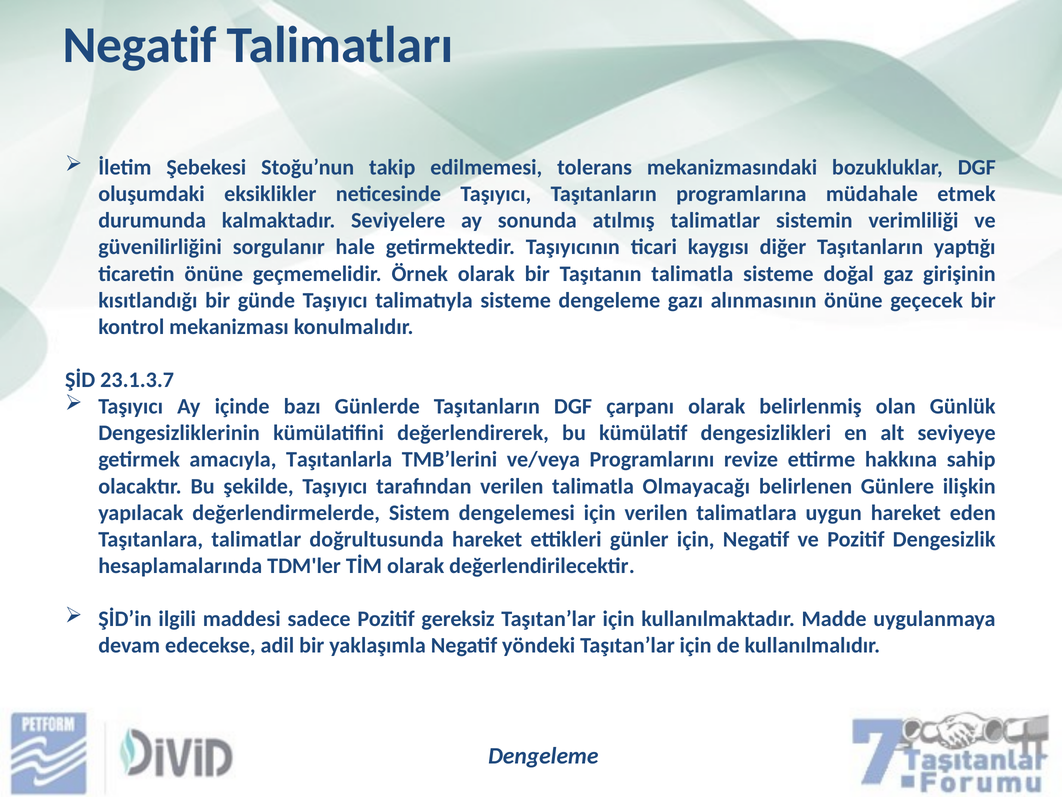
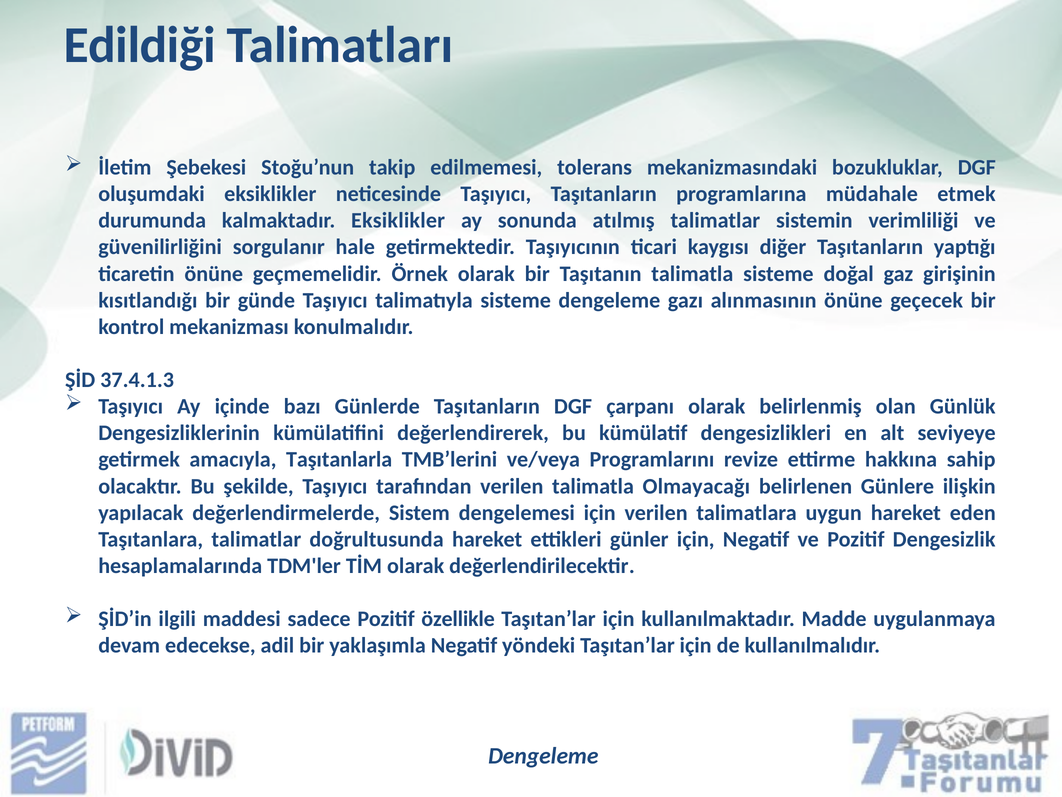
Negatif: Negatif -> Edildiği (140, 45)
kalmaktadır Seviyelere: Seviyelere -> Eksiklikler (398, 220)
23.1.3.7: 23.1.3.7 -> 37.4.1.3 (137, 380)
gereksiz: gereksiz -> özellikle (458, 619)
